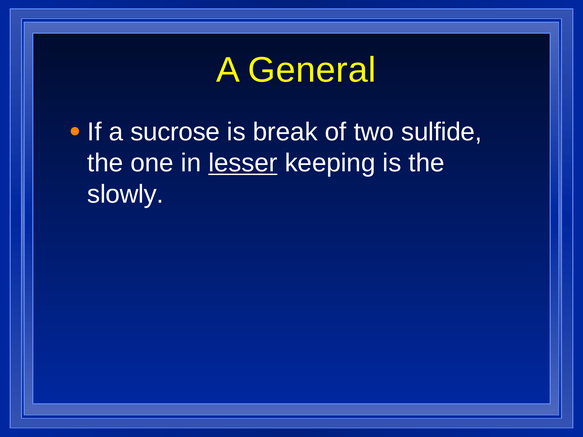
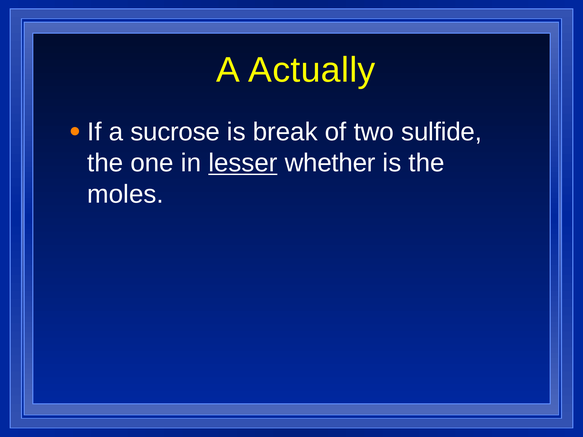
General: General -> Actually (312, 70)
keeping: keeping -> whether (330, 163)
slowly: slowly -> moles (125, 194)
